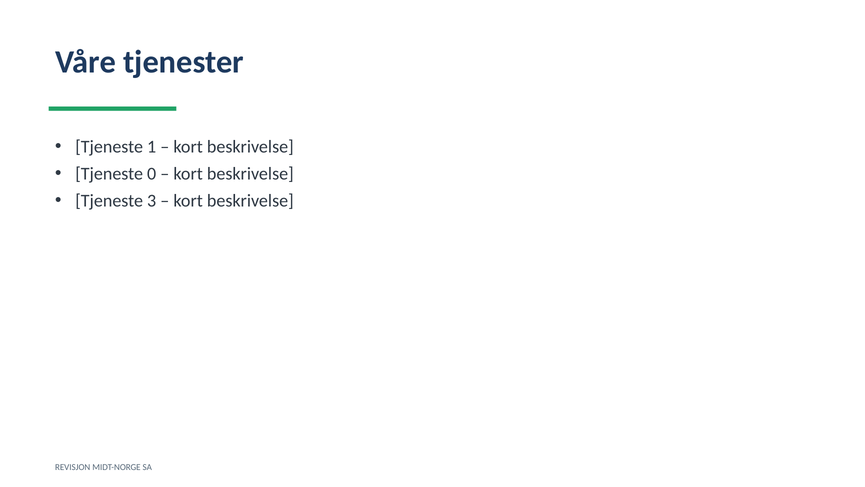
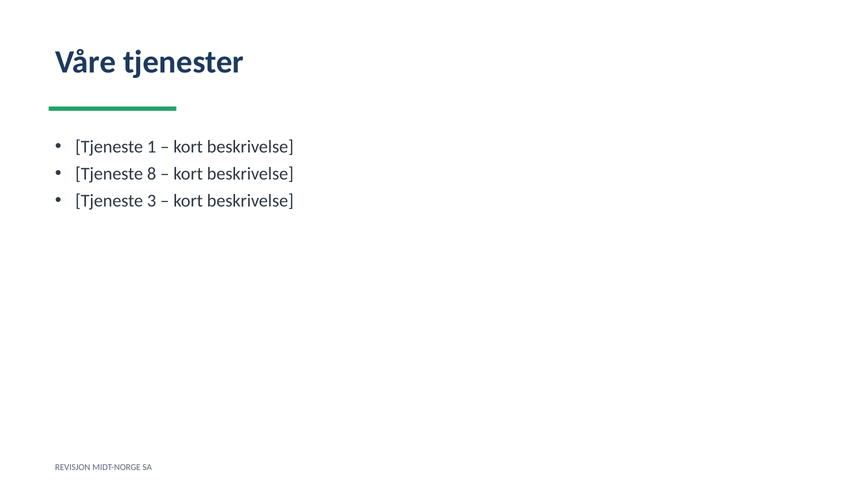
0: 0 -> 8 (152, 174)
